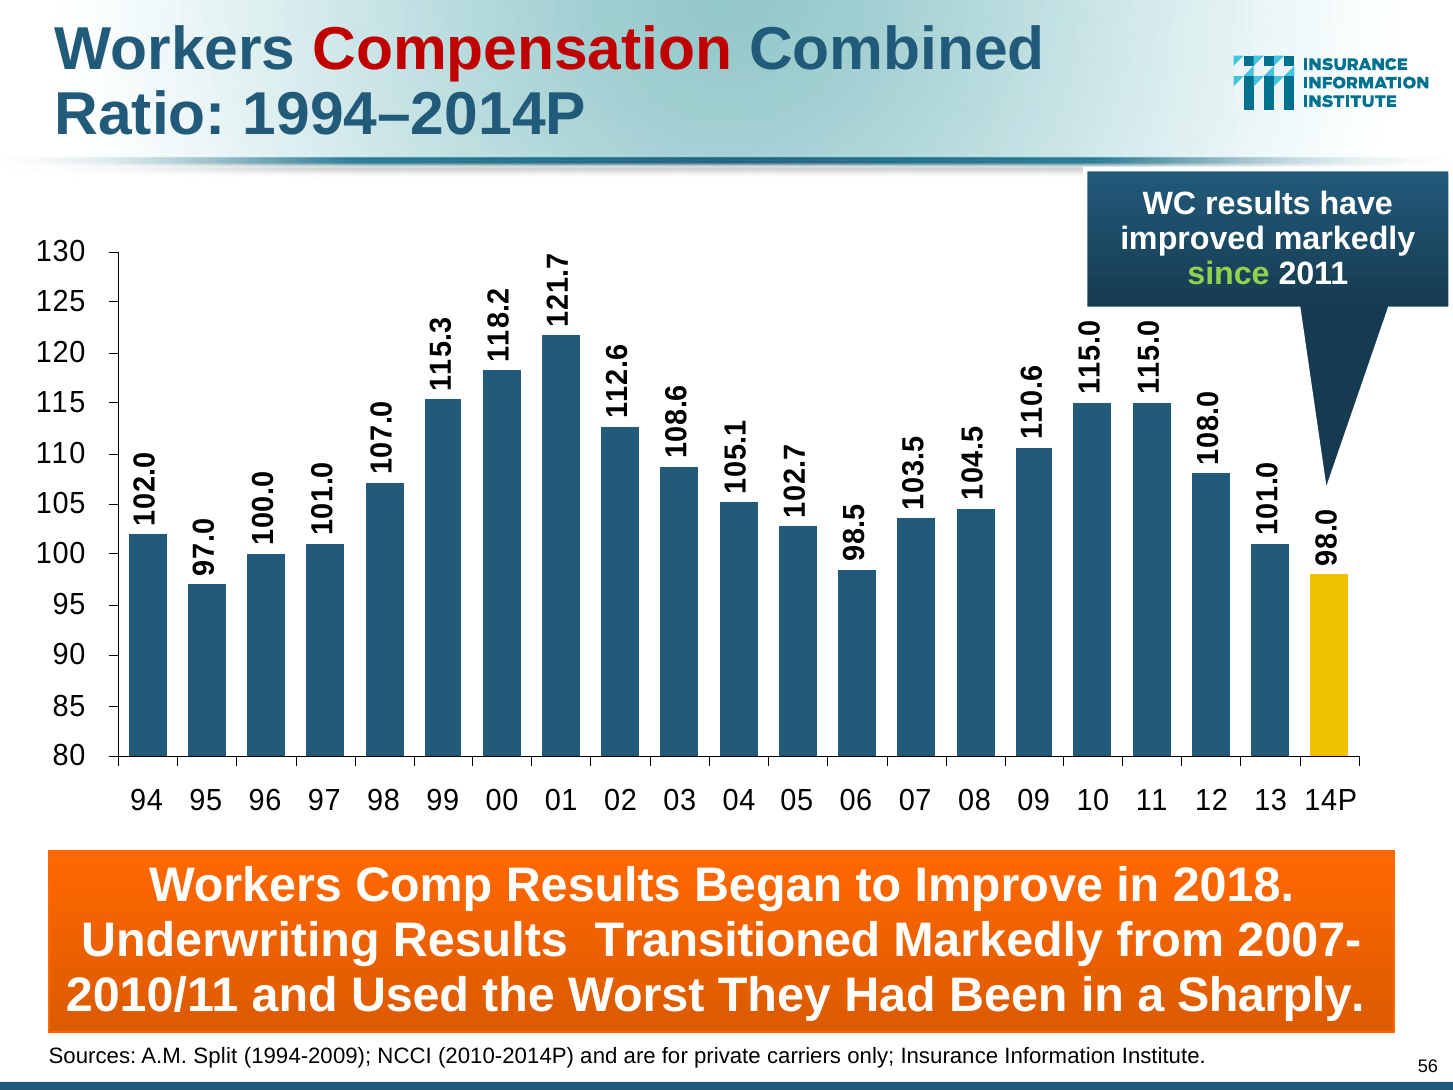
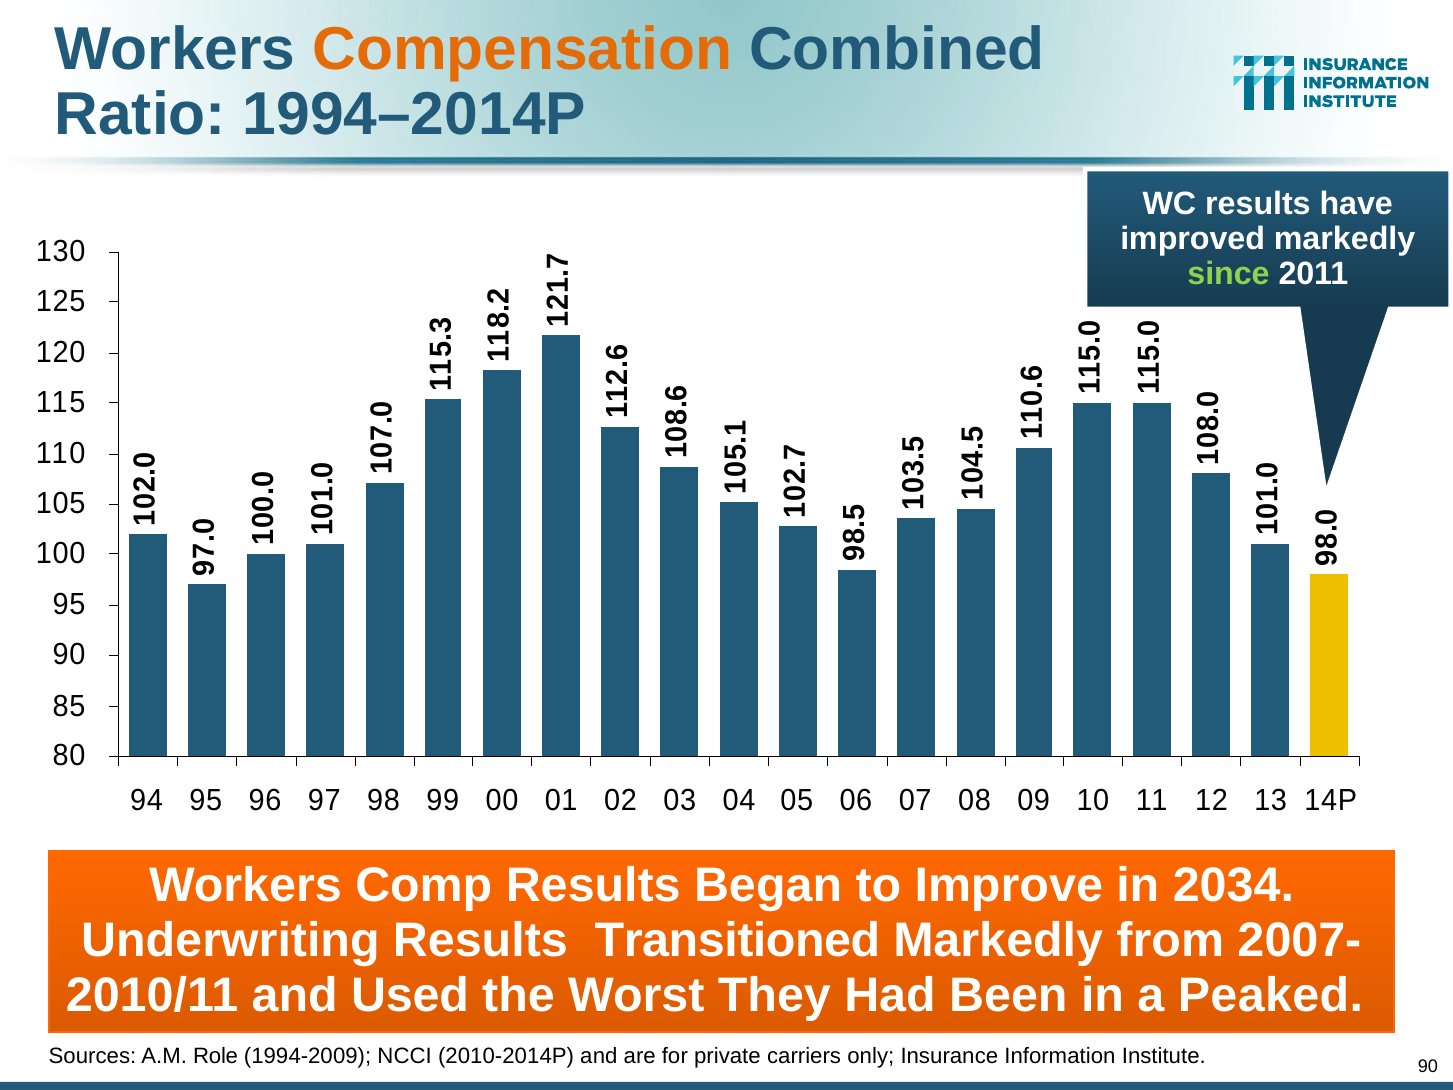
Compensation colour: red -> orange (522, 50)
2018: 2018 -> 2034 (1233, 885)
Sharply: Sharply -> Peaked (1270, 996)
Split: Split -> Role (216, 1056)
Institute 56: 56 -> 90 (1428, 1067)
